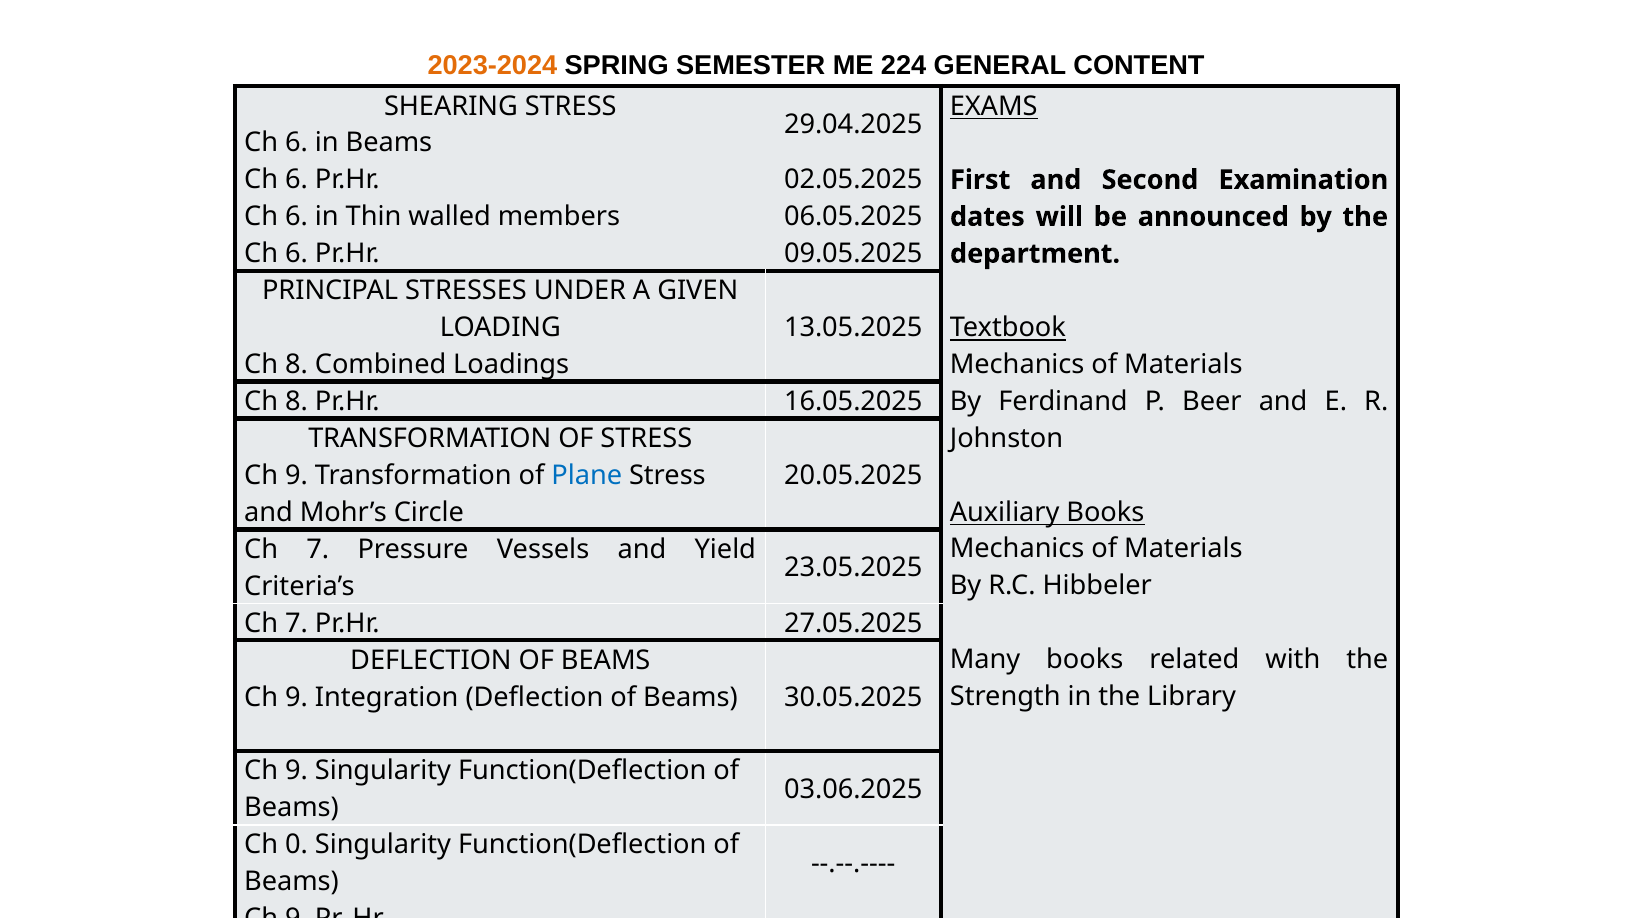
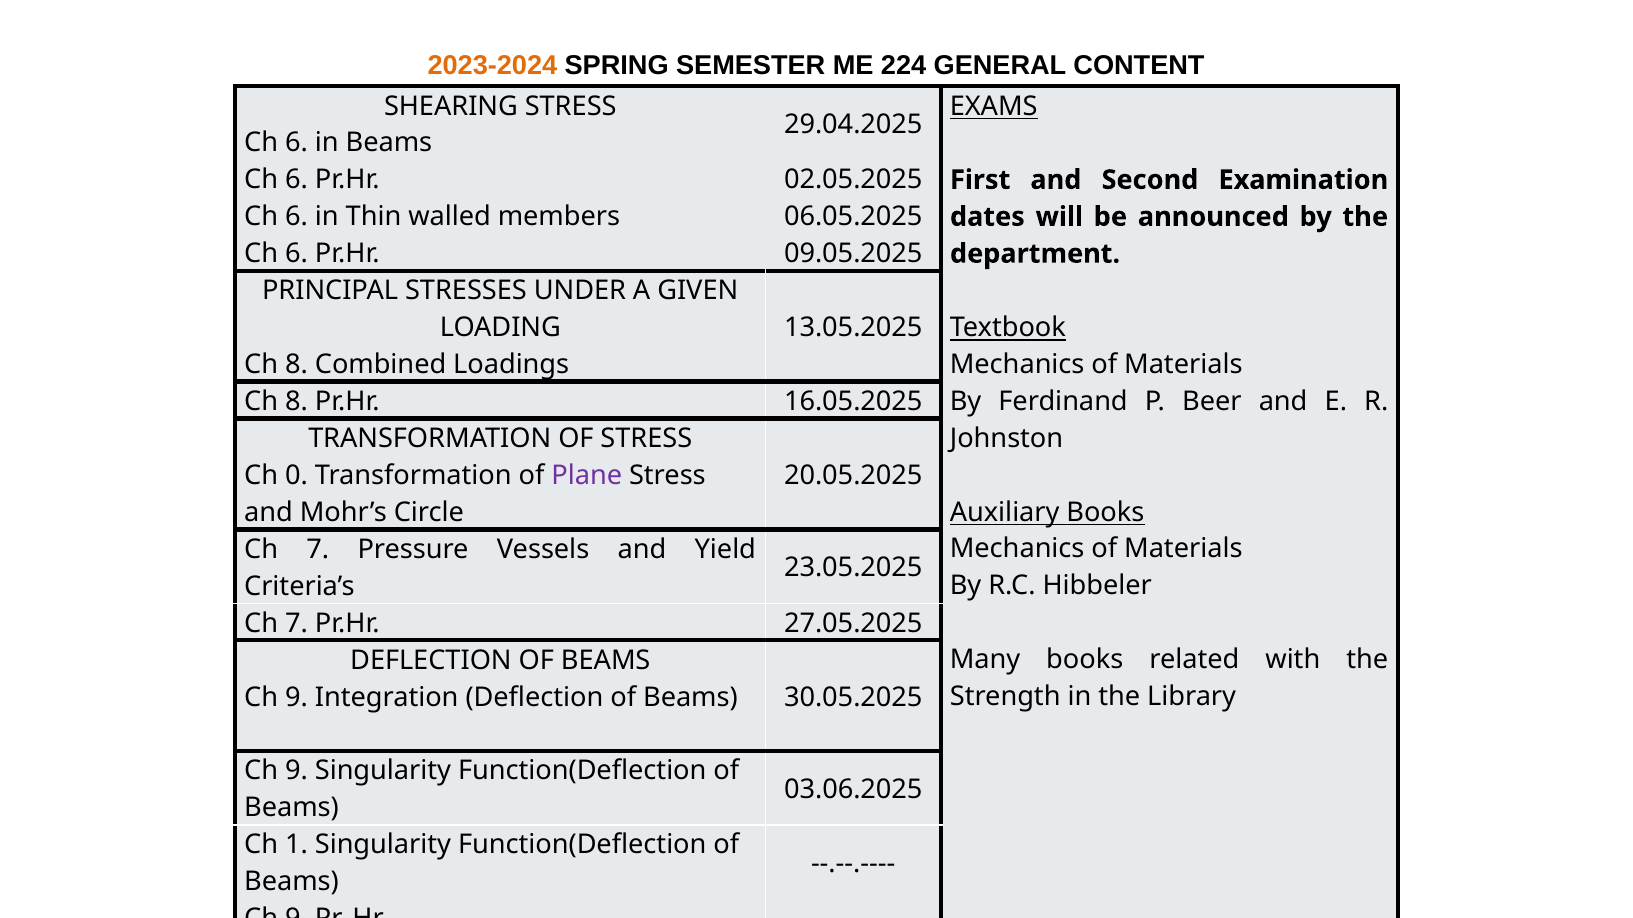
9: 9 -> 0 (296, 476)
Plane colour: blue -> purple (587, 476)
0: 0 -> 1 (296, 845)
